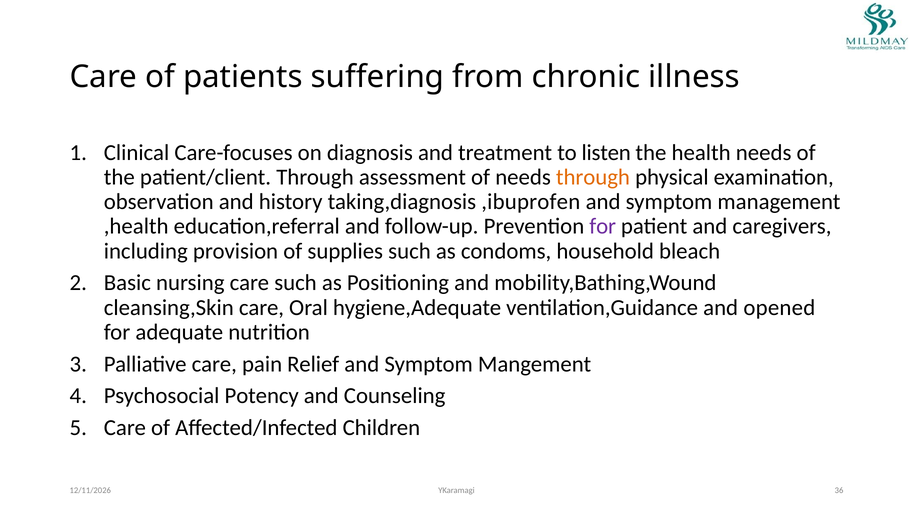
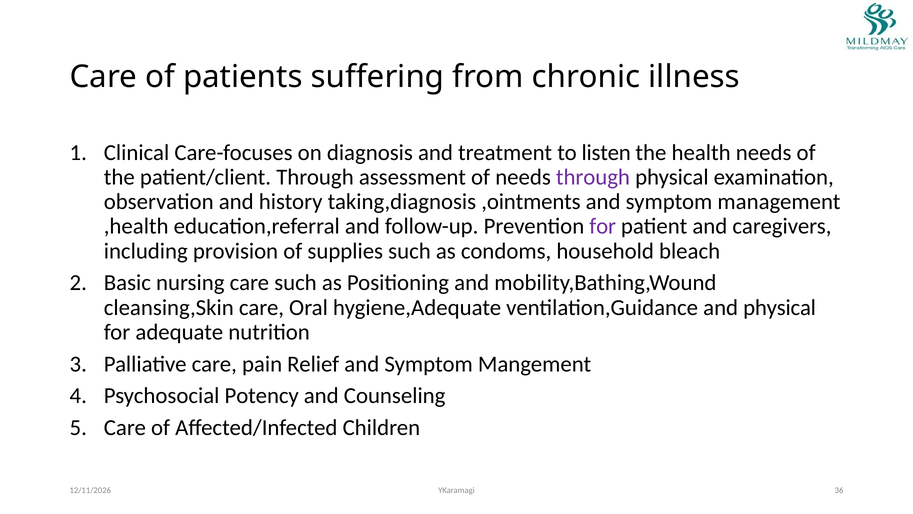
through colour: orange -> purple (593, 177)
,ibuprofen: ,ibuprofen -> ,ointments (531, 202)
and opened: opened -> physical (780, 307)
